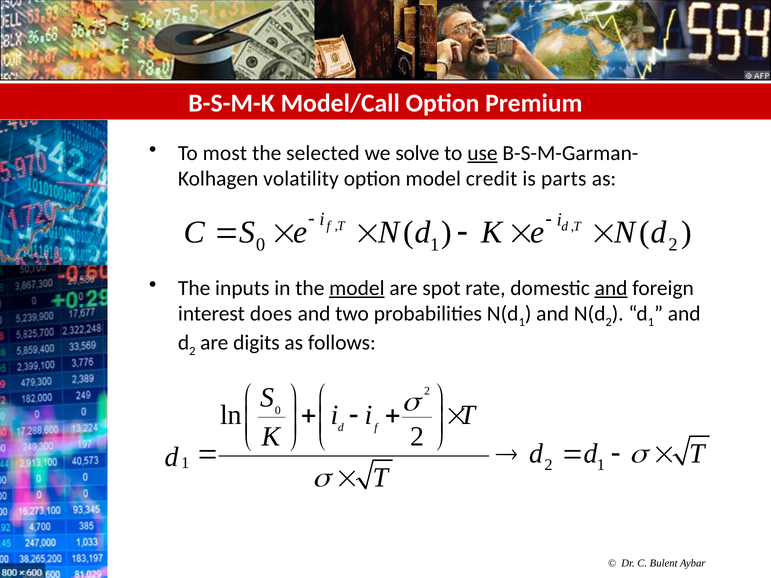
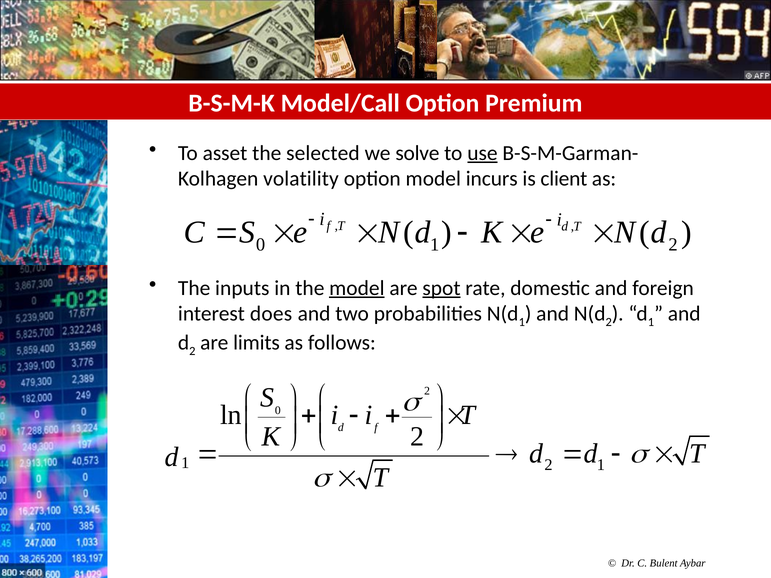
most: most -> asset (225, 153)
credit: credit -> incurs (492, 179)
parts: parts -> client (564, 179)
spot underline: none -> present (441, 288)
and underline: present -> none (611, 288)
digits: digits -> limits (257, 343)
